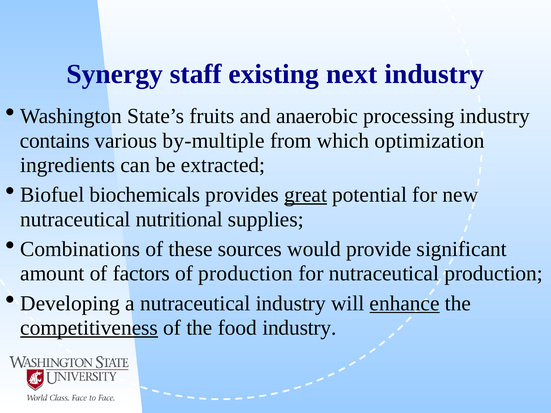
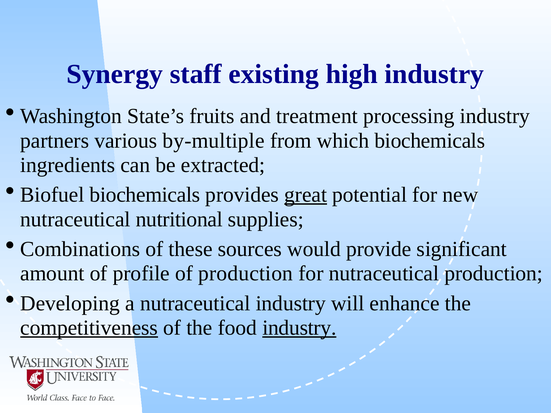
next: next -> high (352, 74)
anaerobic: anaerobic -> treatment (317, 116)
contains: contains -> partners (55, 141)
which optimization: optimization -> biochemicals (430, 141)
factors: factors -> profile (141, 274)
enhance underline: present -> none (405, 303)
industry underline: none -> present (299, 328)
